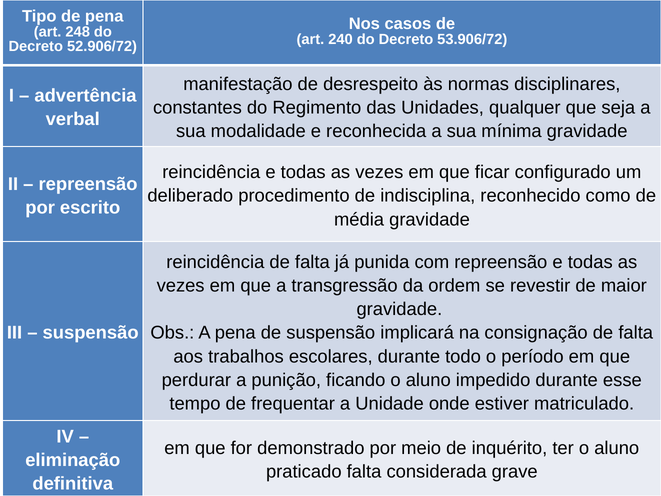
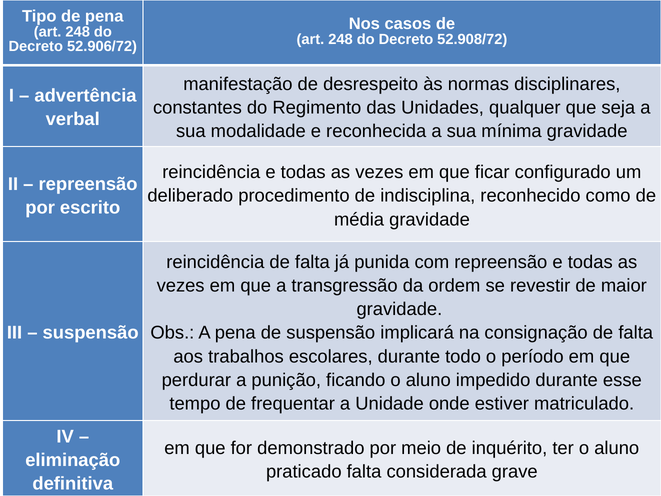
240: 240 -> 248 (341, 39)
53.906/72: 53.906/72 -> 52.908/72 (472, 39)
